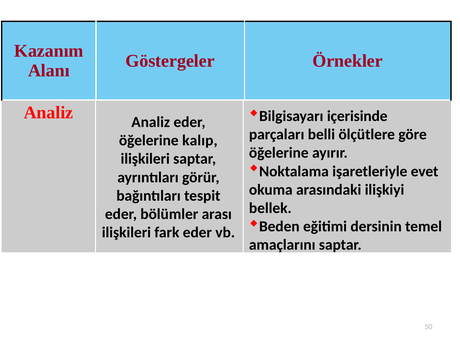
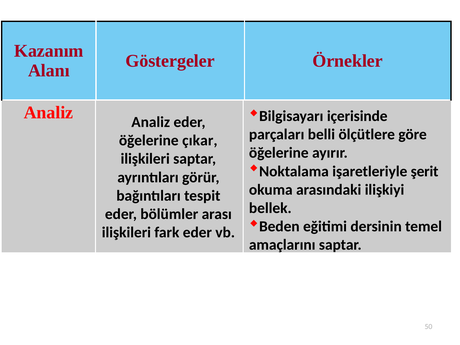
kalıp: kalıp -> çıkar (200, 141)
evet: evet -> şerit (425, 171)
